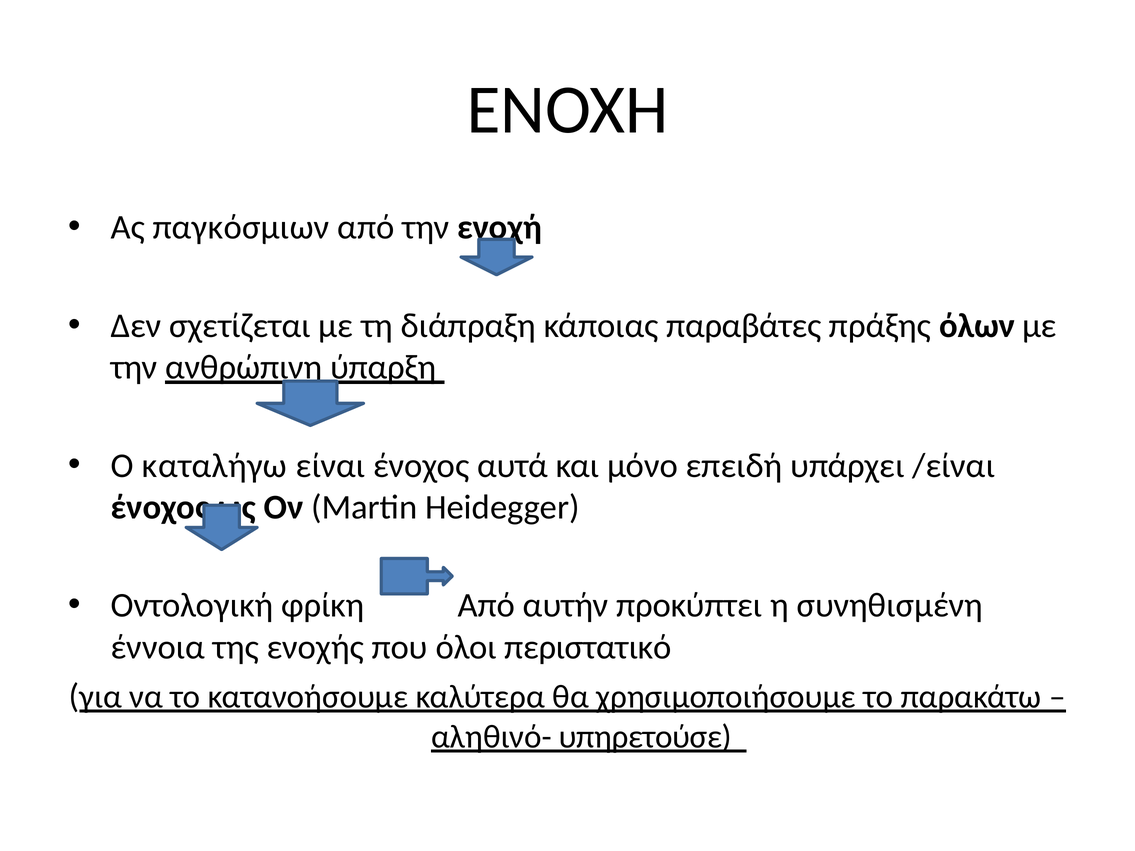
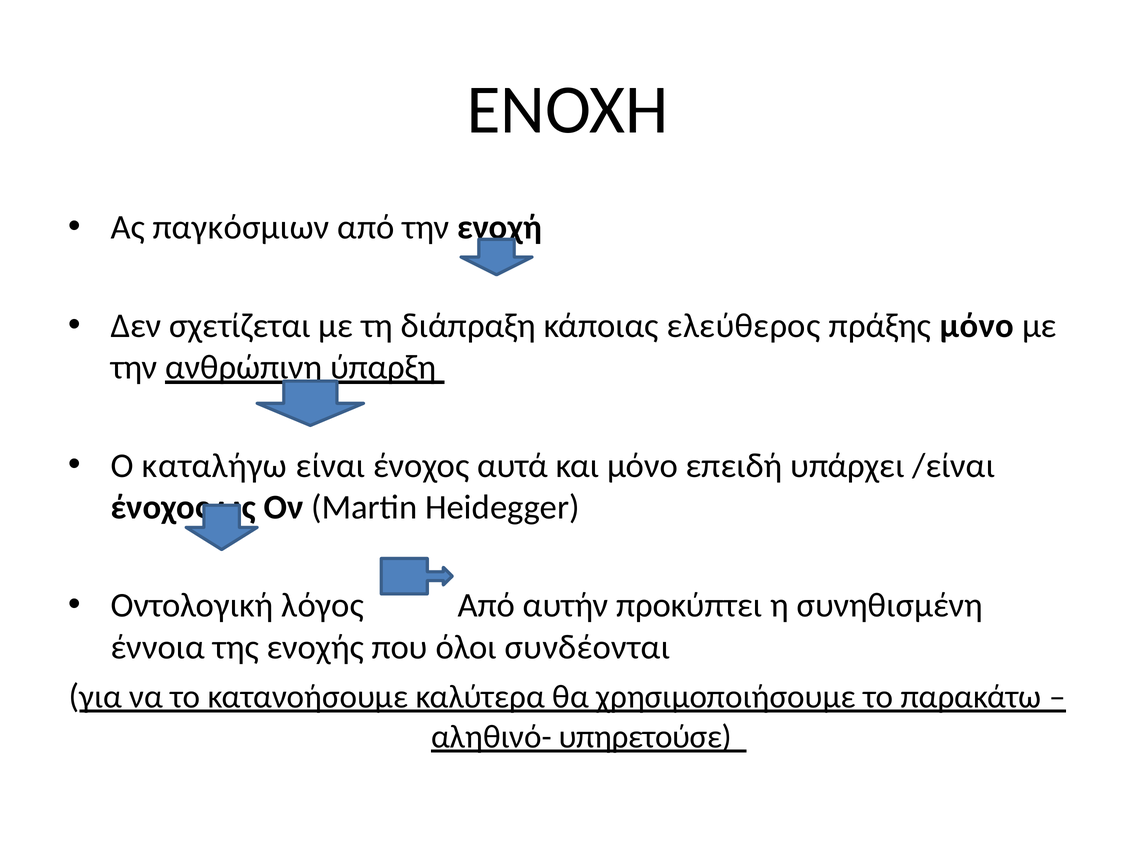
παραβάτες: παραβάτες -> ελεύθερος (744, 326)
πράξης όλων: όλων -> μόνο (977, 326)
φρίκη: φρίκη -> λόγος (323, 606)
περιστατικό: περιστατικό -> συνδέονται (588, 647)
